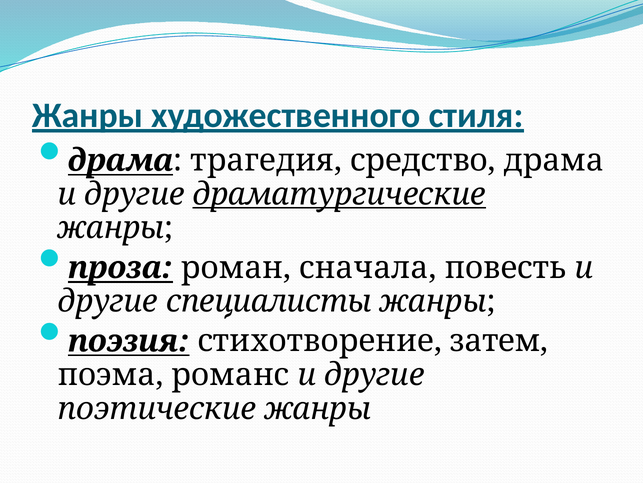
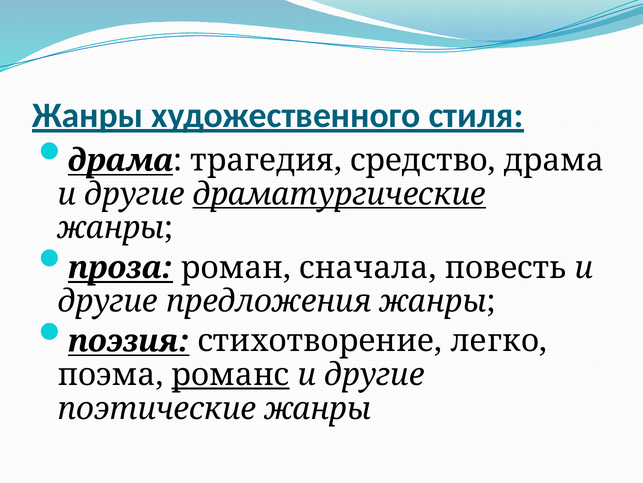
специалисты: специалисты -> предложения (269, 301)
затем: затем -> легко (499, 341)
романс underline: none -> present (230, 374)
